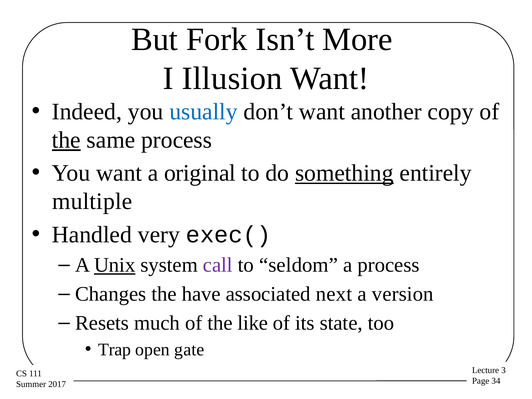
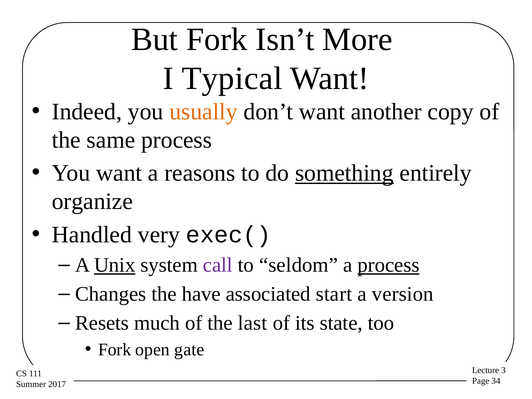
Illusion: Illusion -> Typical (232, 78)
usually colour: blue -> orange (204, 112)
the underline: present -> none (66, 140)
original: original -> reasons (200, 173)
multiple: multiple -> organize (92, 201)
process underline: none -> present (389, 265)
next: next -> start (334, 294)
like: like -> last (253, 323)
Trap: Trap -> Fork (115, 350)
